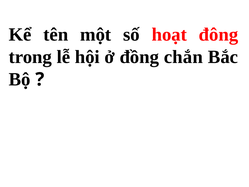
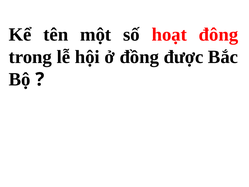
chắn: chắn -> được (184, 57)
